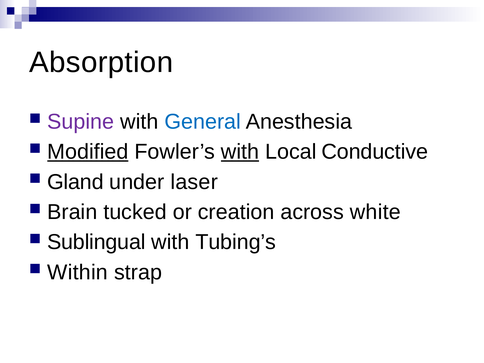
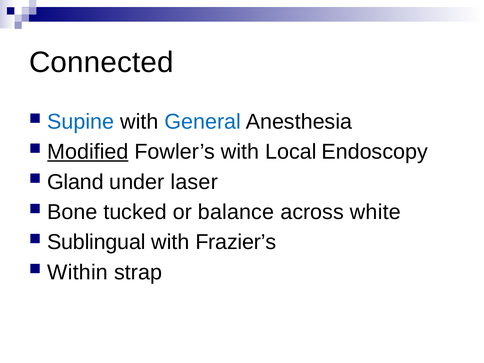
Absorption: Absorption -> Connected (101, 63)
Supine colour: purple -> blue (81, 122)
with underline: present -> none (240, 152)
Conductive: Conductive -> Endoscopy (375, 152)
Brain: Brain -> Bone (72, 212)
creation: creation -> balance (236, 212)
Tubing’s: Tubing’s -> Frazier’s (236, 242)
